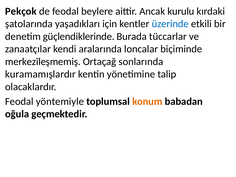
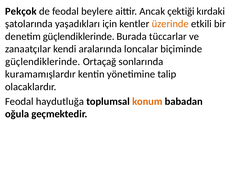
kurulu: kurulu -> çektiği (181, 11)
üzerinde colour: blue -> orange (170, 24)
merkezîleşmemiş: merkezîleşmemiş -> güçlendiklerinde (43, 62)
yöntemiyle: yöntemiyle -> haydutluğa (60, 101)
